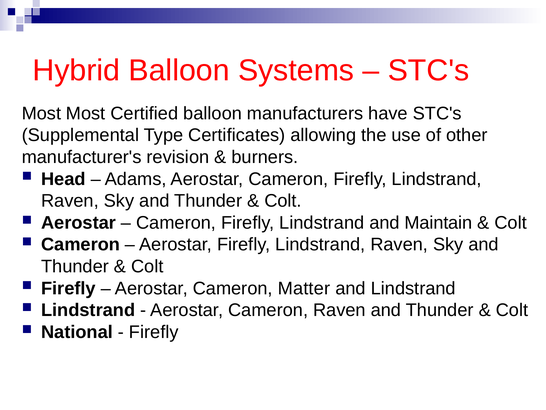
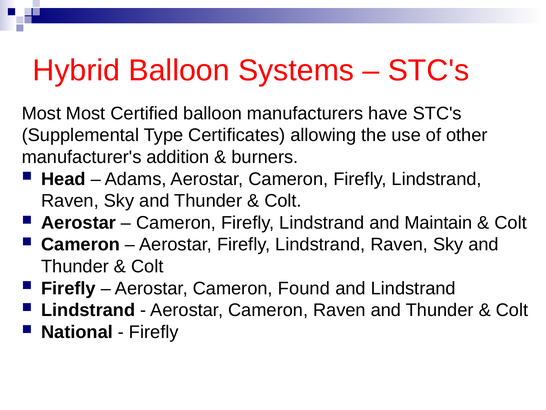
revision: revision -> addition (178, 157)
Matter: Matter -> Found (304, 288)
